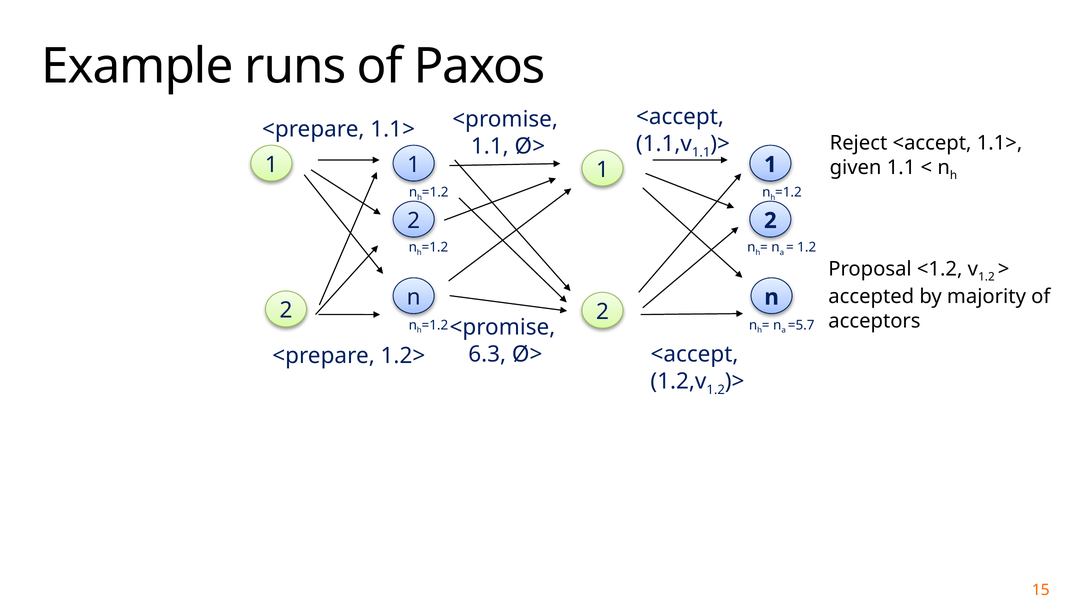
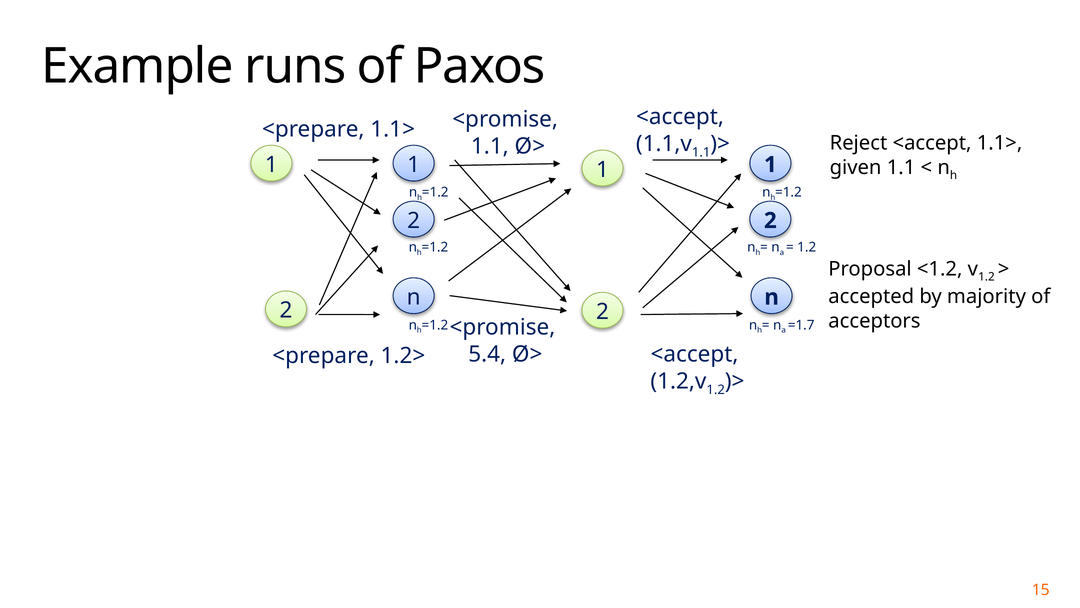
=5.7: =5.7 -> =1.7 (801, 325)
6.3: 6.3 -> 5.4 (487, 354)
